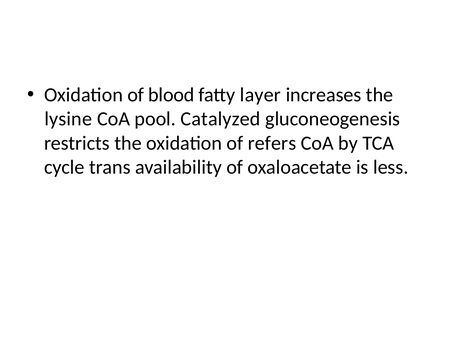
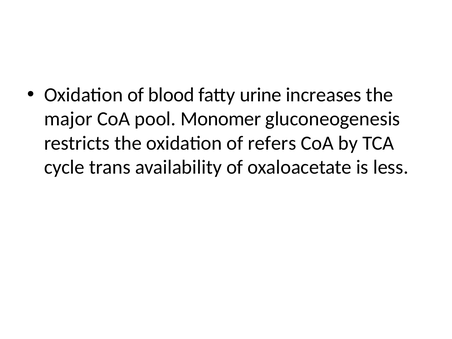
layer: layer -> urine (261, 95)
lysine: lysine -> major (68, 119)
Catalyzed: Catalyzed -> Monomer (221, 119)
